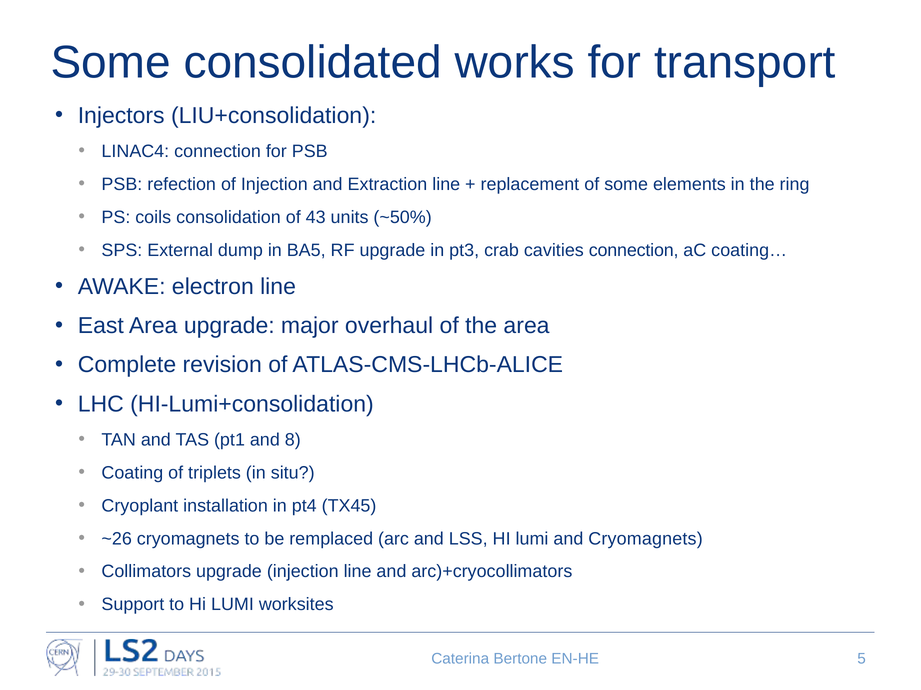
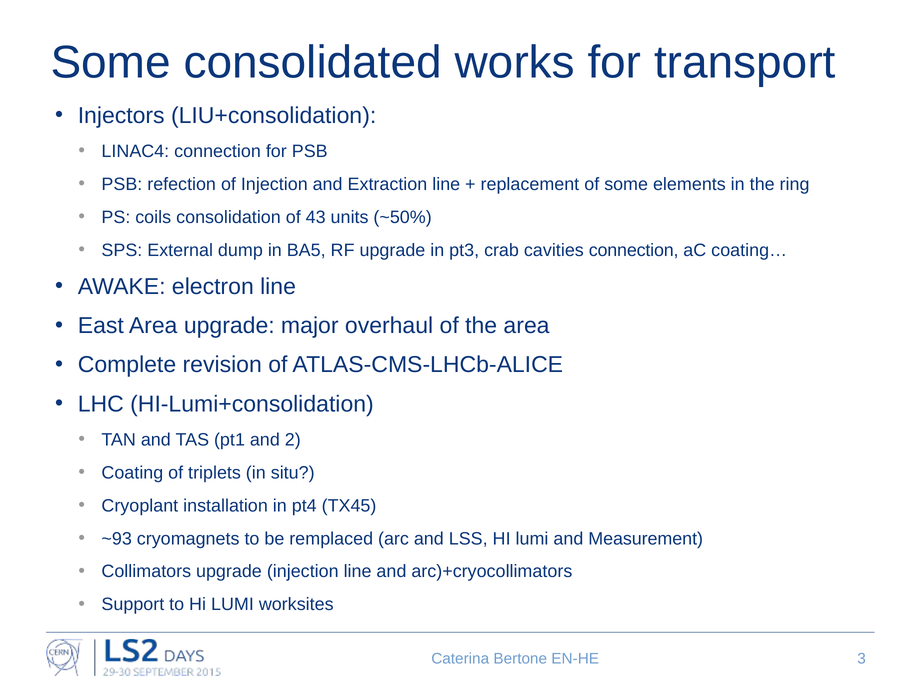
8: 8 -> 2 (293, 440)
~26: ~26 -> ~93 (117, 539)
and Cryomagnets: Cryomagnets -> Measurement (646, 539)
5: 5 -> 3 (862, 660)
